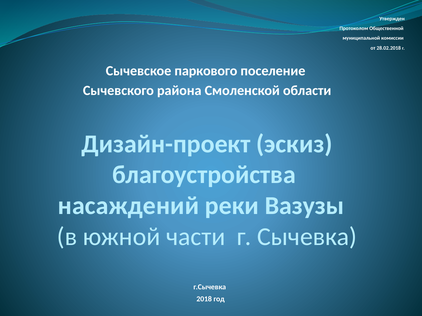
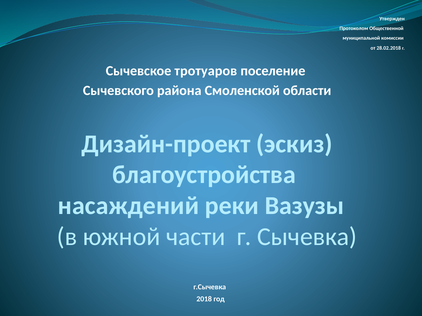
паркового: паркового -> тротуаров (206, 71)
